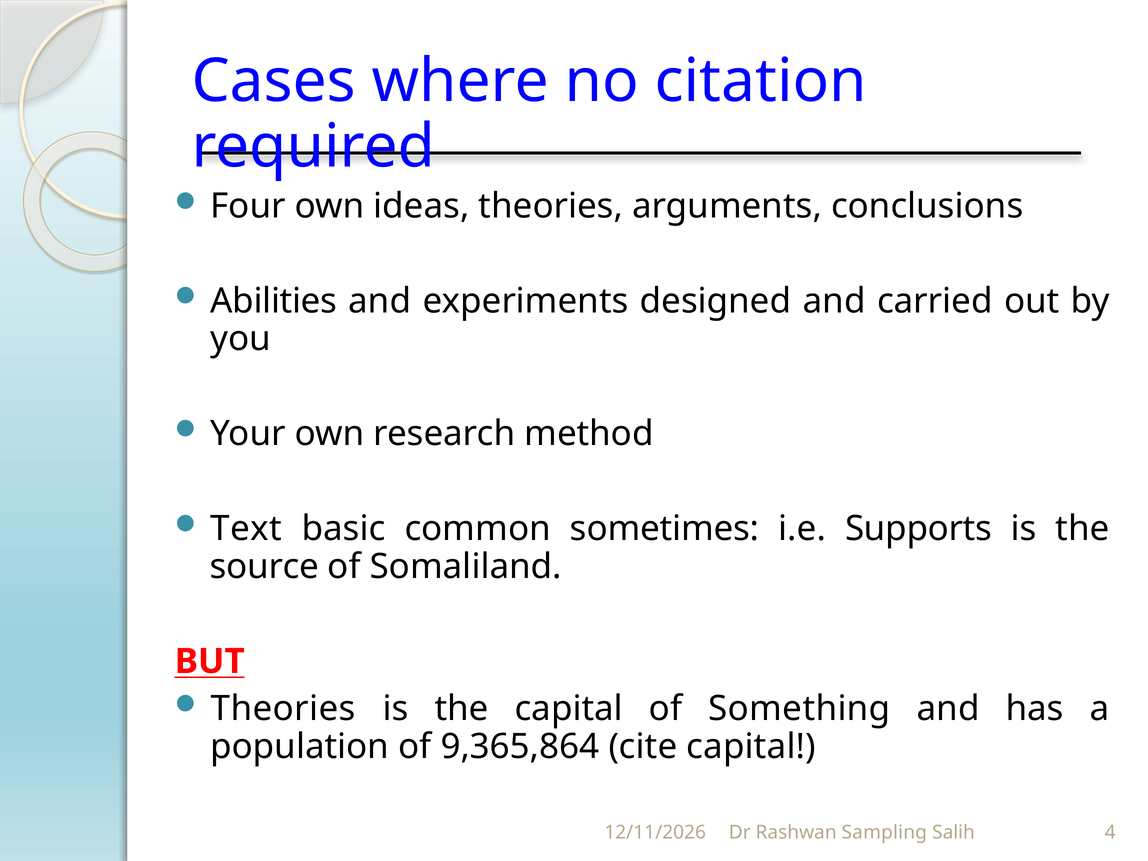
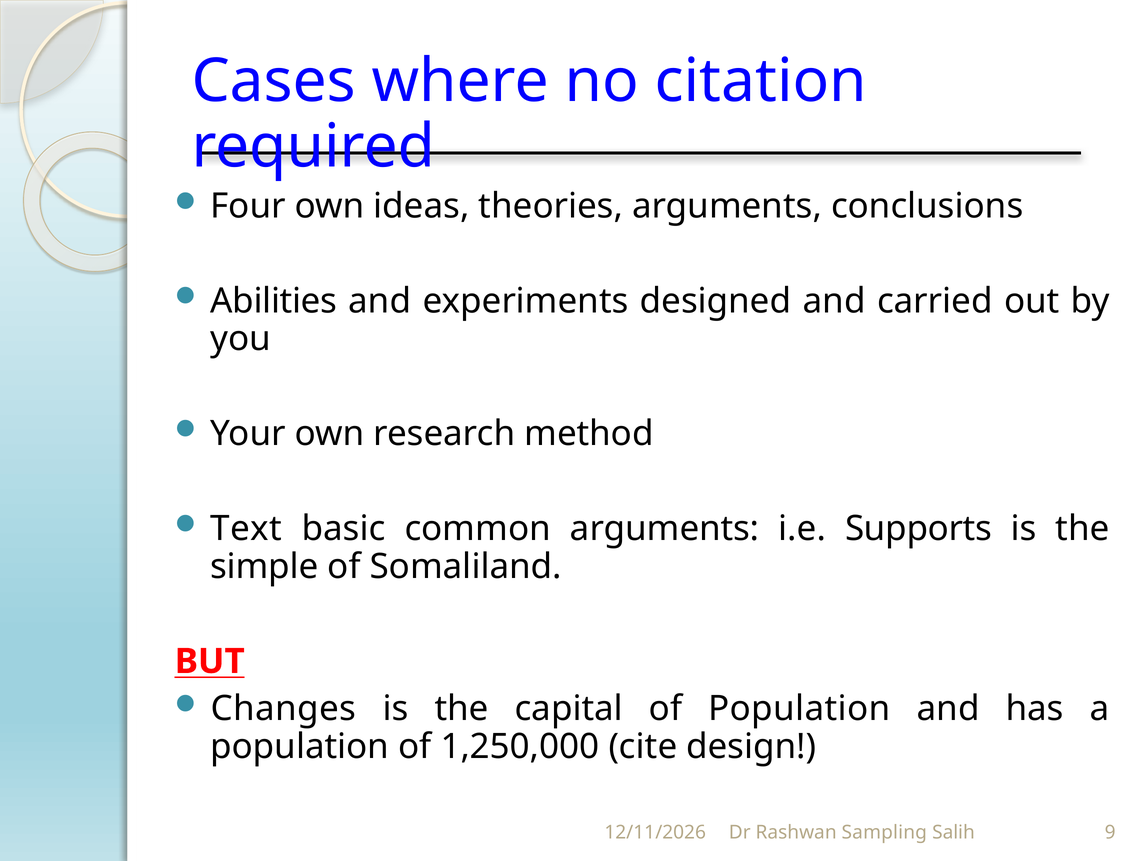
common sometimes: sometimes -> arguments (665, 529)
source: source -> simple (264, 566)
Theories: Theories -> Changes (283, 709)
of Something: Something -> Population (799, 709)
9,365,864: 9,365,864 -> 1,250,000 (520, 747)
cite capital: capital -> design (751, 747)
4: 4 -> 9 (1110, 832)
